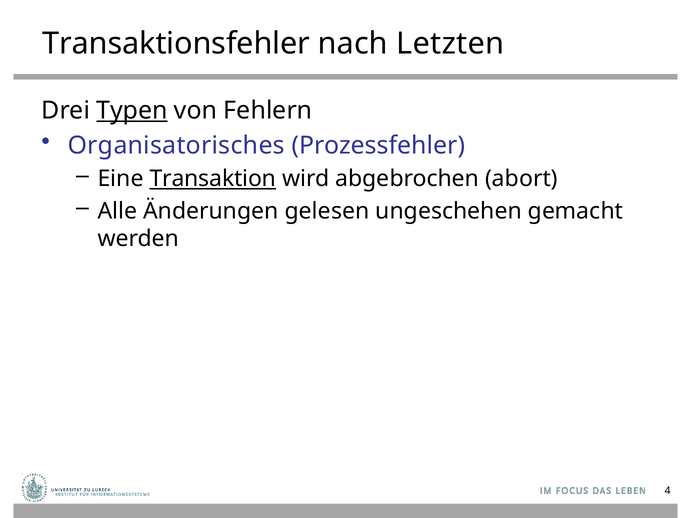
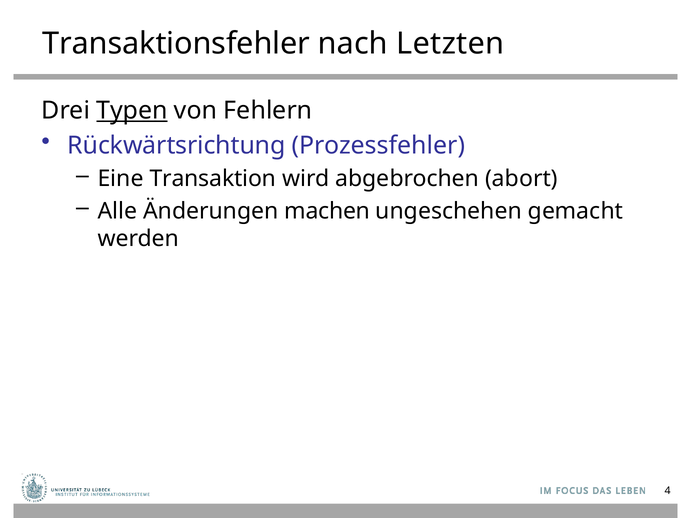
Organisatorisches: Organisatorisches -> Rückwärtsrichtung (176, 146)
Transaktion underline: present -> none (213, 179)
gelesen: gelesen -> machen (327, 211)
